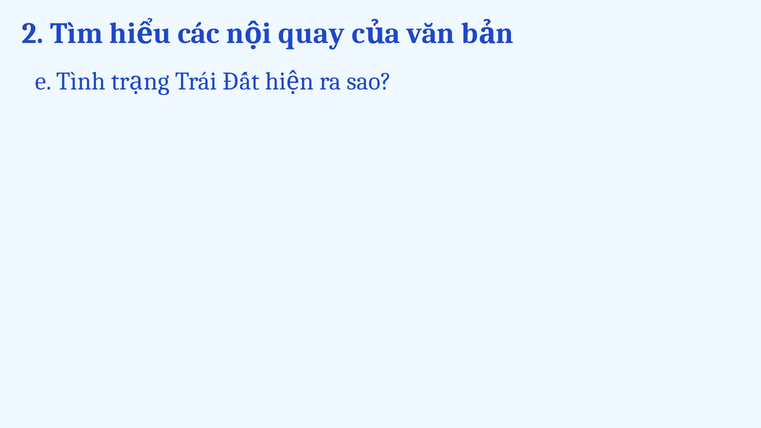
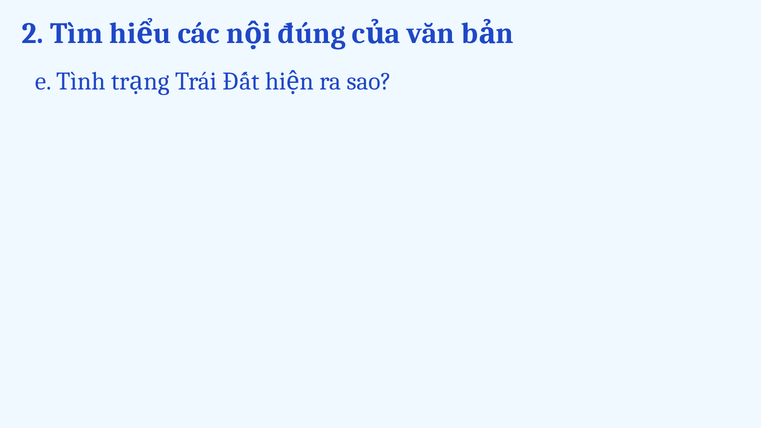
quay: quay -> đúng (312, 34)
